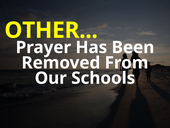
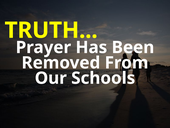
OTHER: OTHER -> TRUTH (51, 30)
